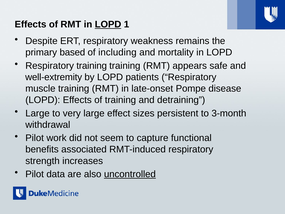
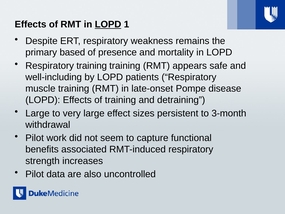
including: including -> presence (117, 52)
well-extremity: well-extremity -> well-including (54, 77)
uncontrolled underline: present -> none (130, 174)
